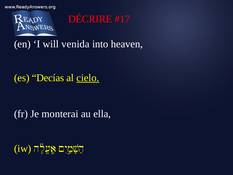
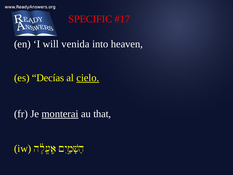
DÉCRIRE: DÉCRIRE -> SPECIFIC (90, 19)
monterai underline: none -> present (60, 114)
ella: ella -> that (102, 114)
